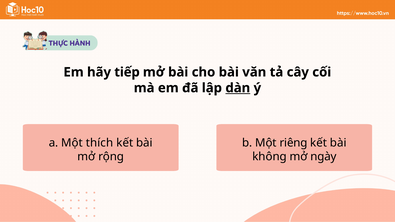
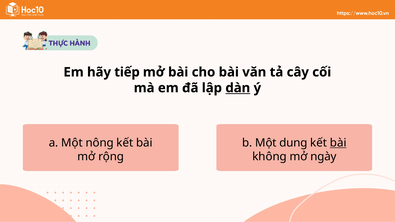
thích: thích -> nông (100, 143)
riêng: riêng -> dung (293, 143)
bài underline: none -> present (338, 143)
